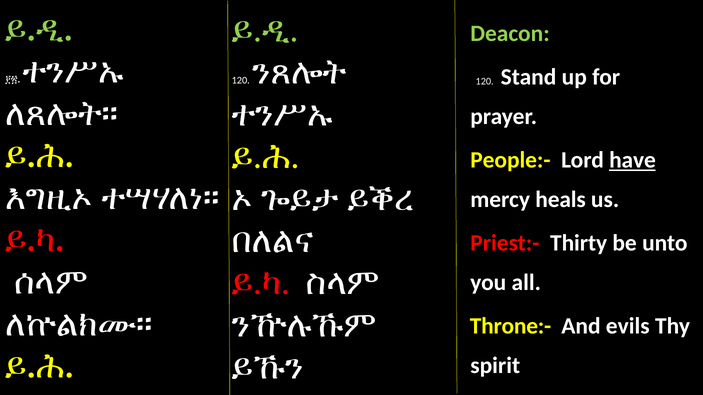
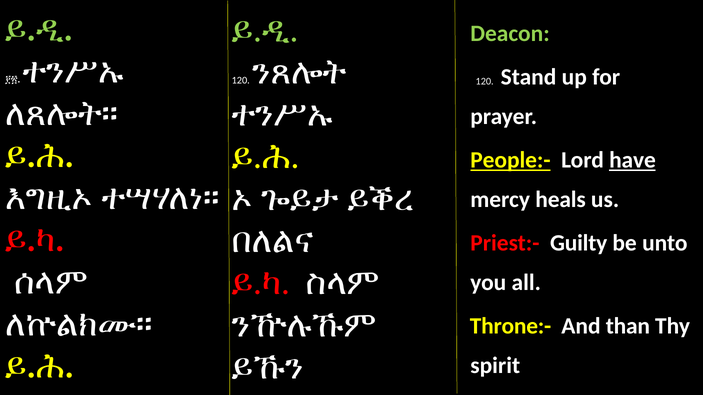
People:- underline: none -> present (510, 160)
Thirty: Thirty -> Guilty (579, 243)
evils: evils -> than (628, 327)
